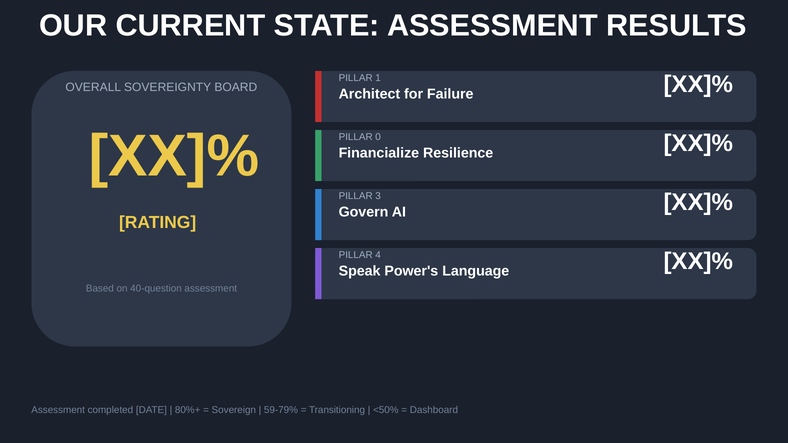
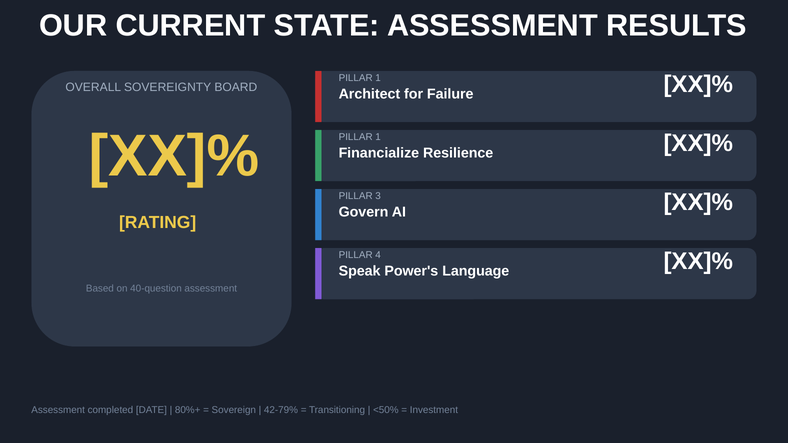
0: 0 -> 1 (378, 137)
59-79%: 59-79% -> 42-79% (281, 410)
Dashboard: Dashboard -> Investment (434, 410)
